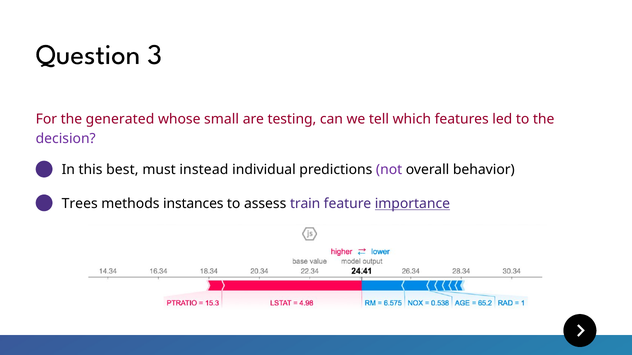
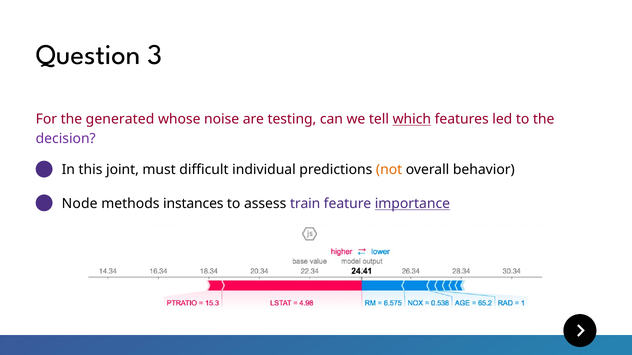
small: small -> noise (222, 120)
which underline: none -> present (412, 120)
best: best -> joint (122, 170)
instead: instead -> difficult (204, 170)
not colour: purple -> orange (389, 170)
Trees: Trees -> Node (80, 204)
